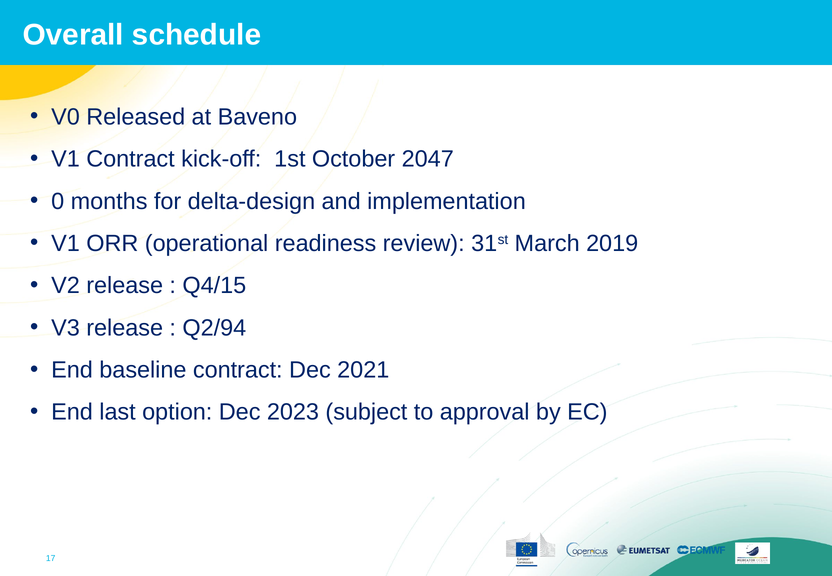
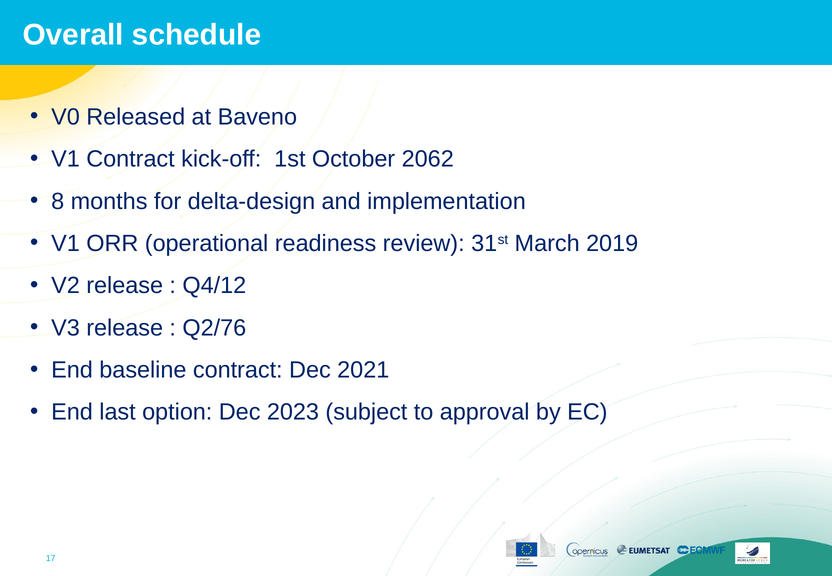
2047: 2047 -> 2062 (428, 159)
0: 0 -> 8 (58, 201)
Q4/15: Q4/15 -> Q4/12 (214, 286)
Q2/94: Q2/94 -> Q2/76 (214, 328)
